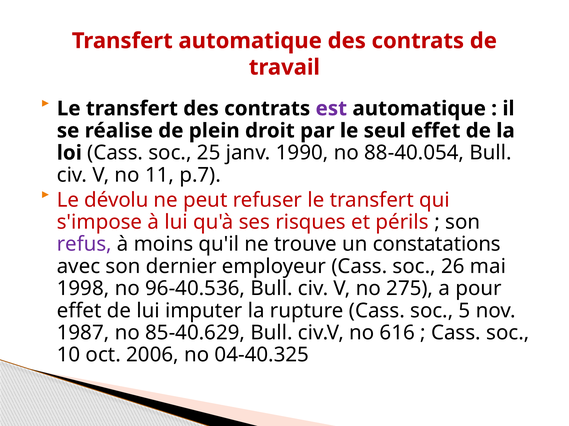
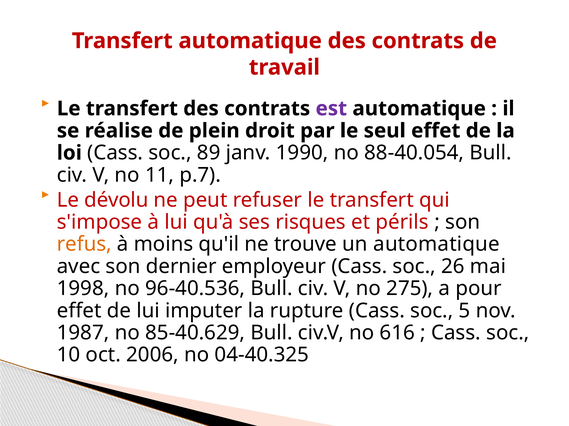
25: 25 -> 89 (209, 153)
refus colour: purple -> orange (84, 245)
un constatations: constatations -> automatique (437, 245)
